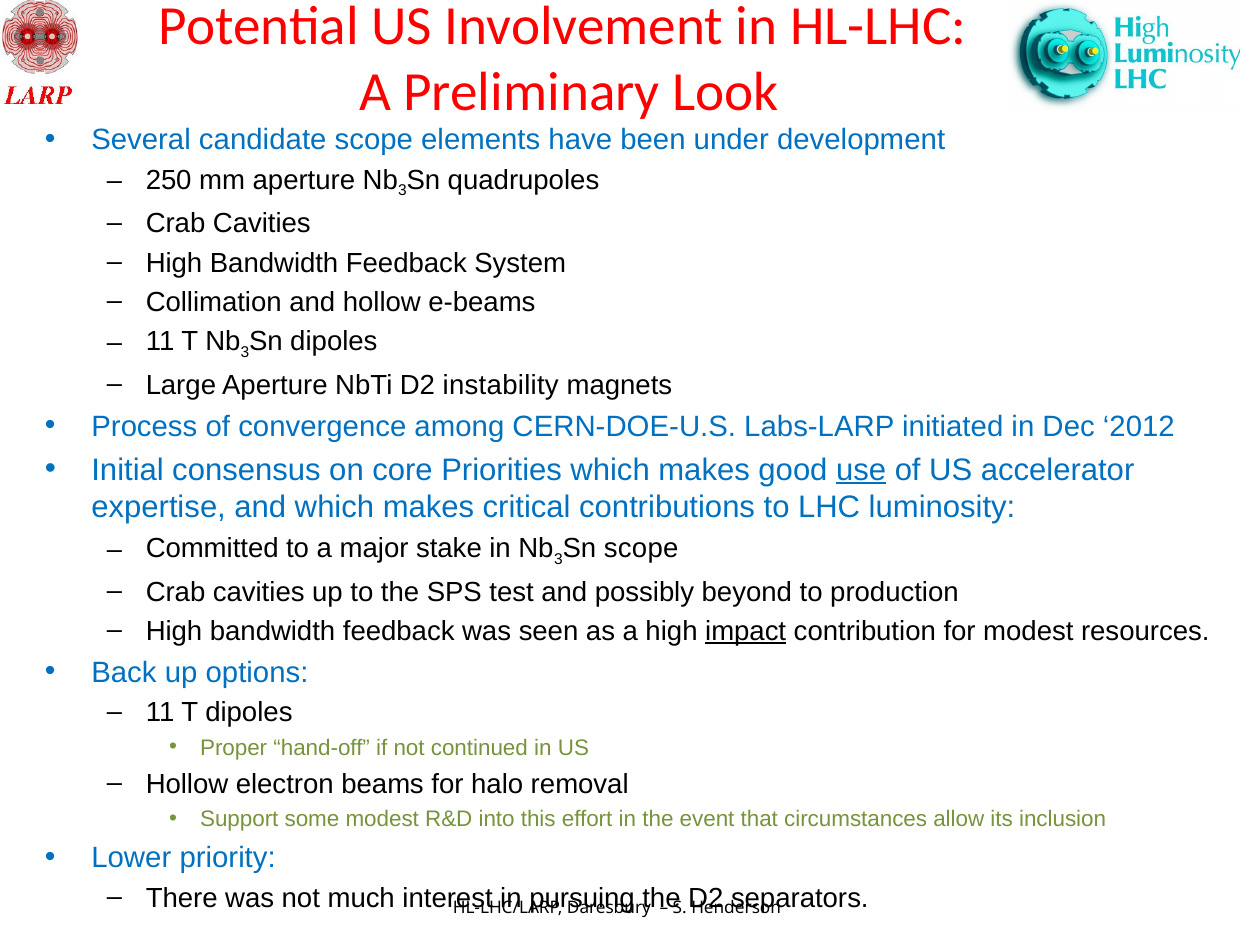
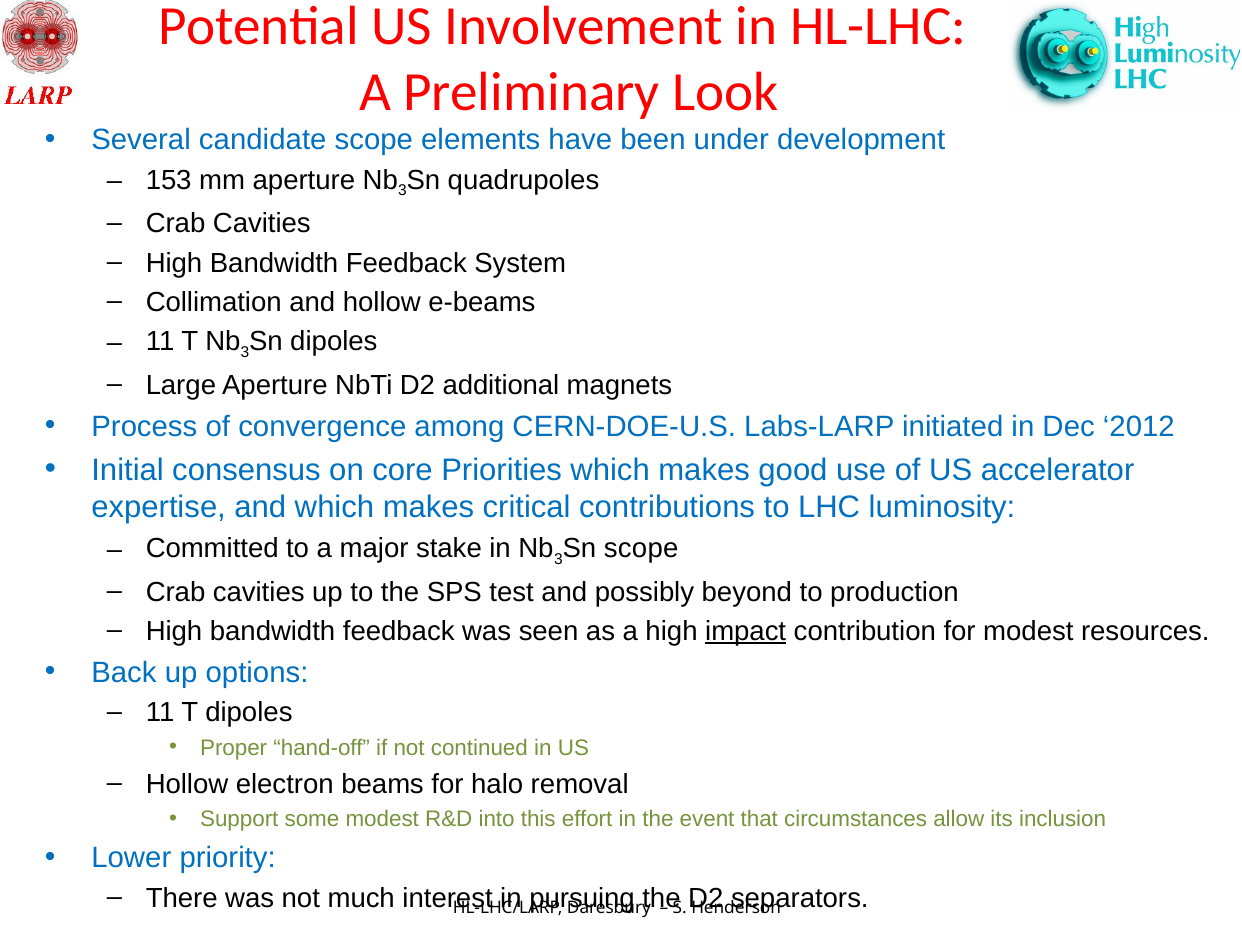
250: 250 -> 153 (169, 180)
instability: instability -> additional (501, 385)
use underline: present -> none (861, 470)
